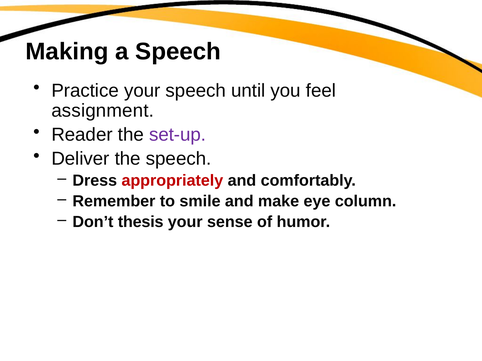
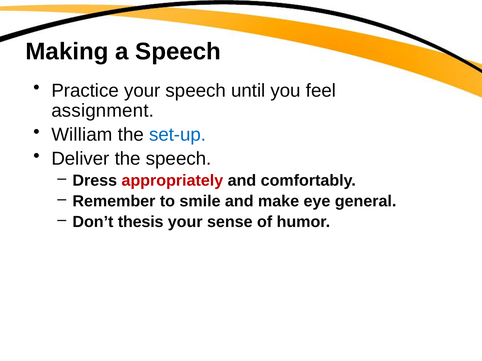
Reader: Reader -> William (82, 135)
set-up colour: purple -> blue (178, 135)
column: column -> general (366, 202)
